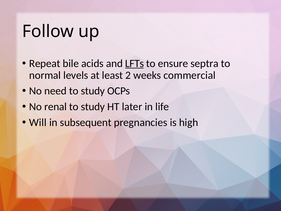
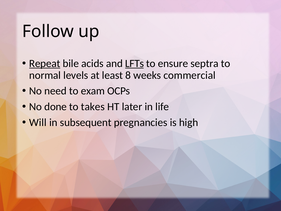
Repeat underline: none -> present (45, 63)
2: 2 -> 8 (128, 75)
need to study: study -> exam (93, 91)
renal: renal -> done (56, 107)
study: study -> takes (93, 107)
